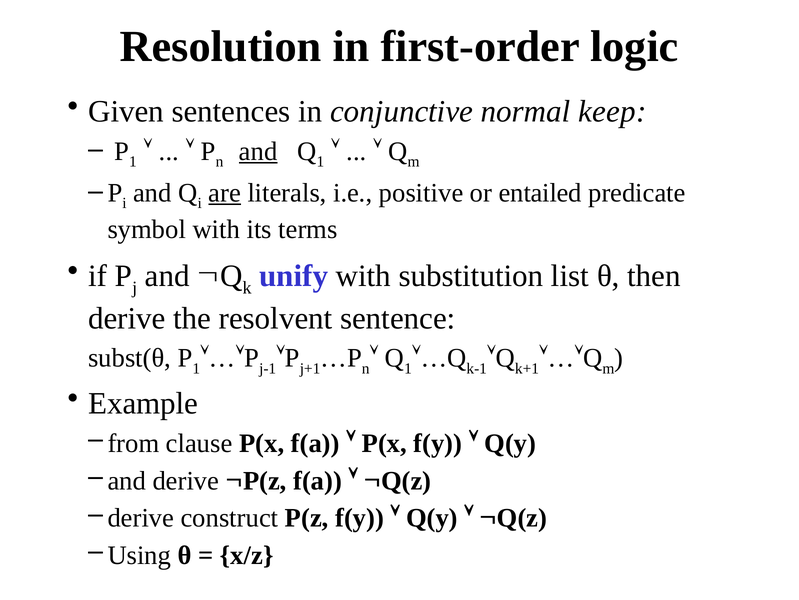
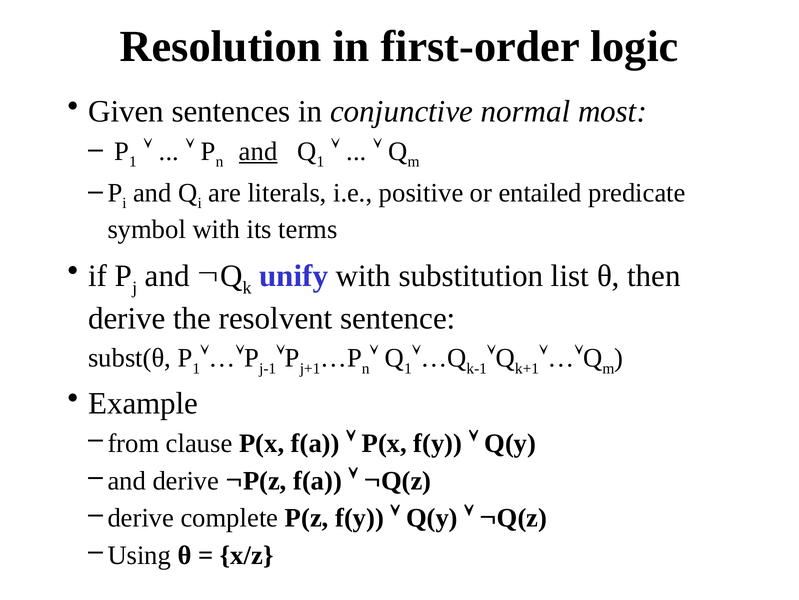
keep: keep -> most (612, 111)
are underline: present -> none (225, 193)
construct: construct -> complete (229, 517)
